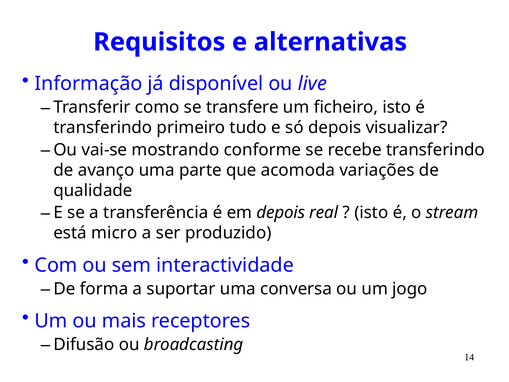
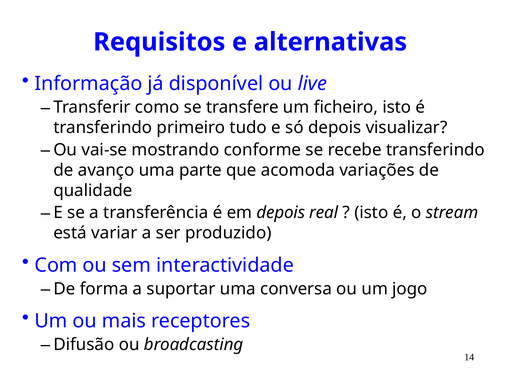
micro: micro -> variar (114, 233)
